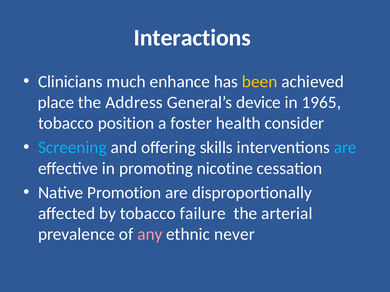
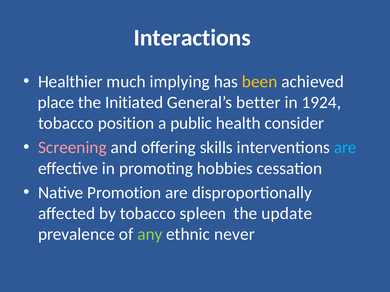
Clinicians: Clinicians -> Healthier (70, 82)
enhance: enhance -> implying (180, 82)
Address: Address -> Initiated (134, 103)
device: device -> better (258, 103)
1965: 1965 -> 1924 (321, 103)
foster: foster -> public (191, 123)
Screening colour: light blue -> pink (72, 148)
nicotine: nicotine -> hobbies (225, 169)
failure: failure -> spleen (203, 214)
arterial: arterial -> update (287, 214)
any colour: pink -> light green (150, 235)
